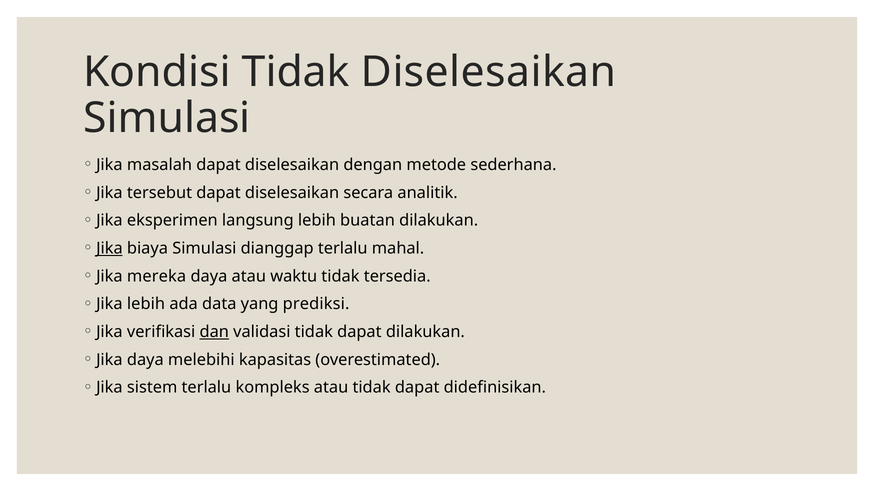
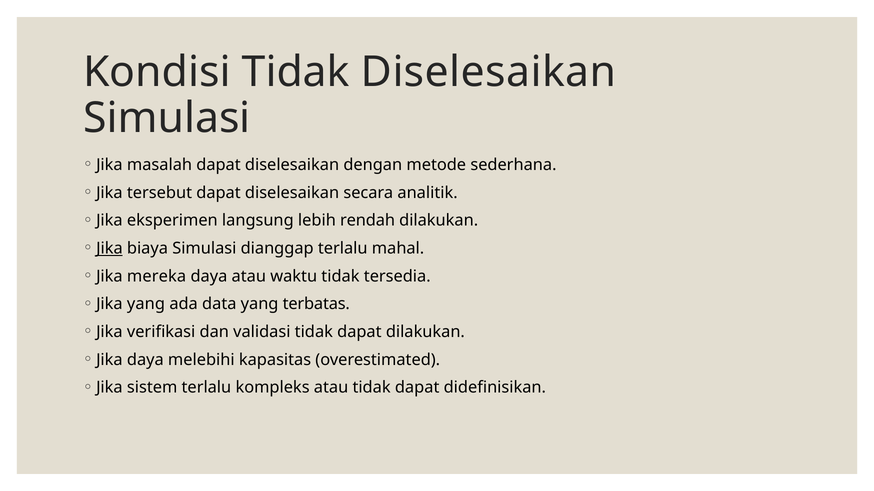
buatan: buatan -> rendah (368, 221)
Jika lebih: lebih -> yang (146, 304)
prediksi: prediksi -> terbatas (316, 304)
dan underline: present -> none (214, 332)
